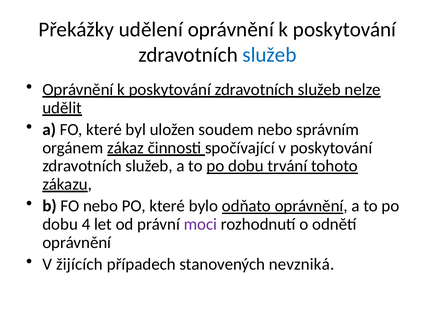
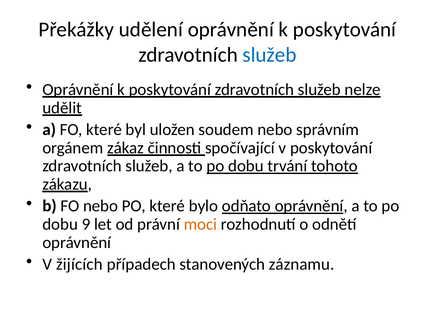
4: 4 -> 9 (86, 225)
moci colour: purple -> orange (200, 225)
nevzniká: nevzniká -> záznamu (302, 265)
